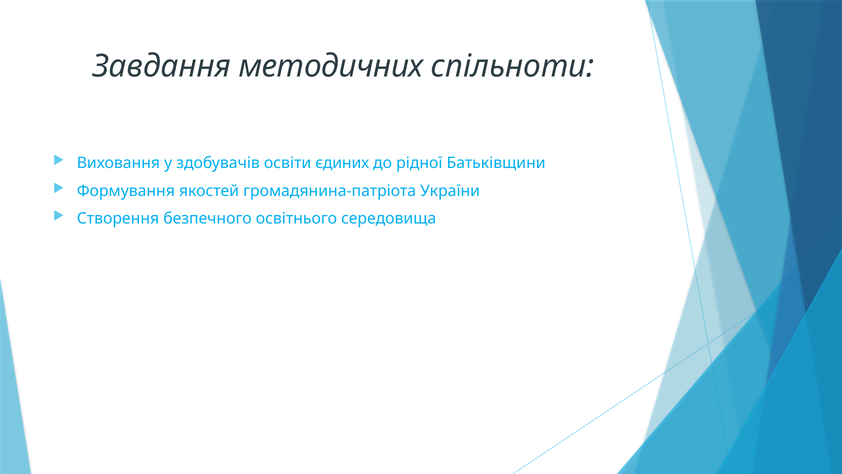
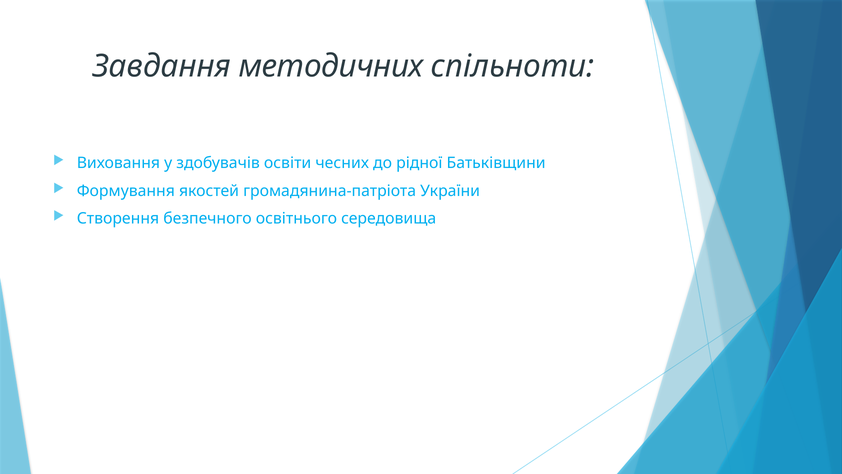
єдиних: єдиних -> чесних (342, 163)
